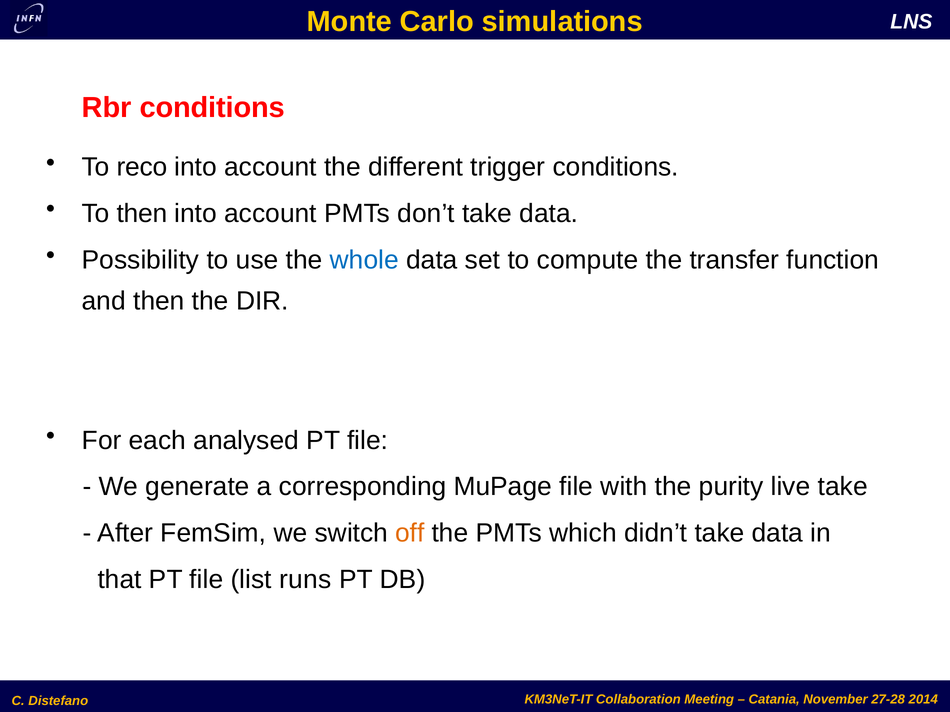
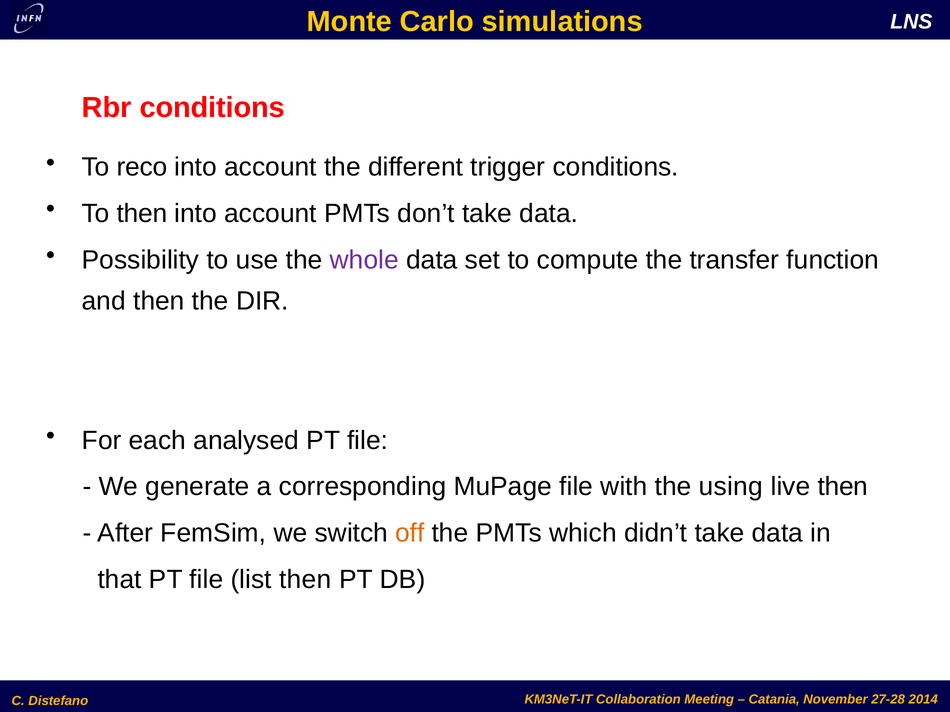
whole colour: blue -> purple (364, 260)
purity: purity -> using (731, 487)
live take: take -> then (843, 487)
list runs: runs -> then (305, 580)
